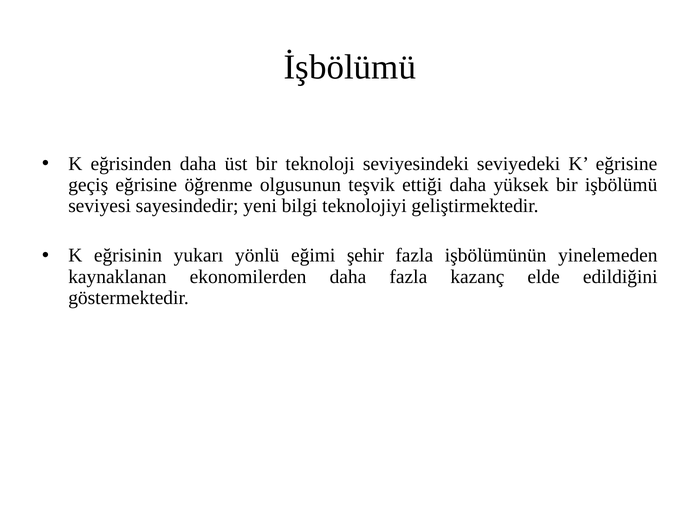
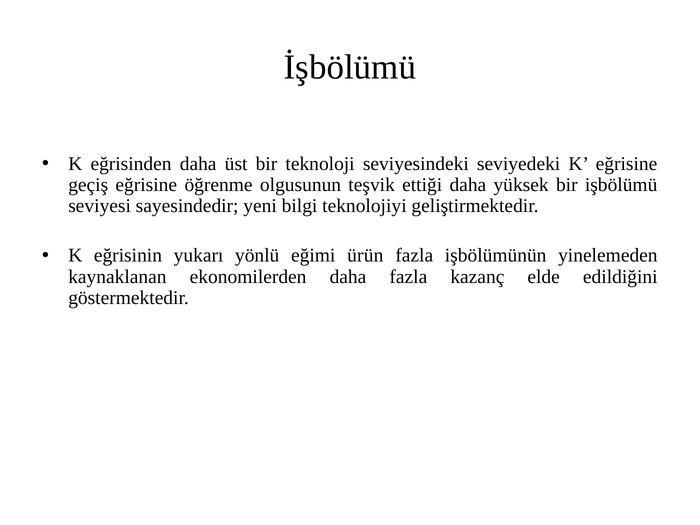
şehir: şehir -> ürün (365, 256)
